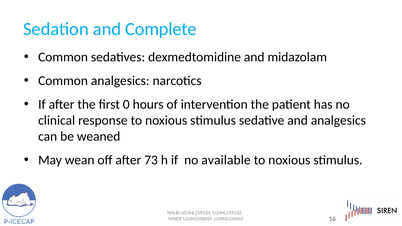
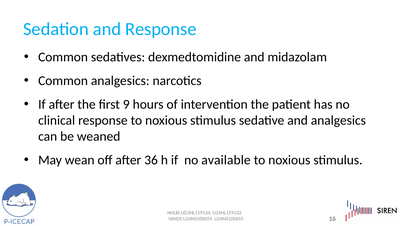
and Complete: Complete -> Response (161, 29)
0: 0 -> 9 (126, 104)
73: 73 -> 36 (151, 160)
